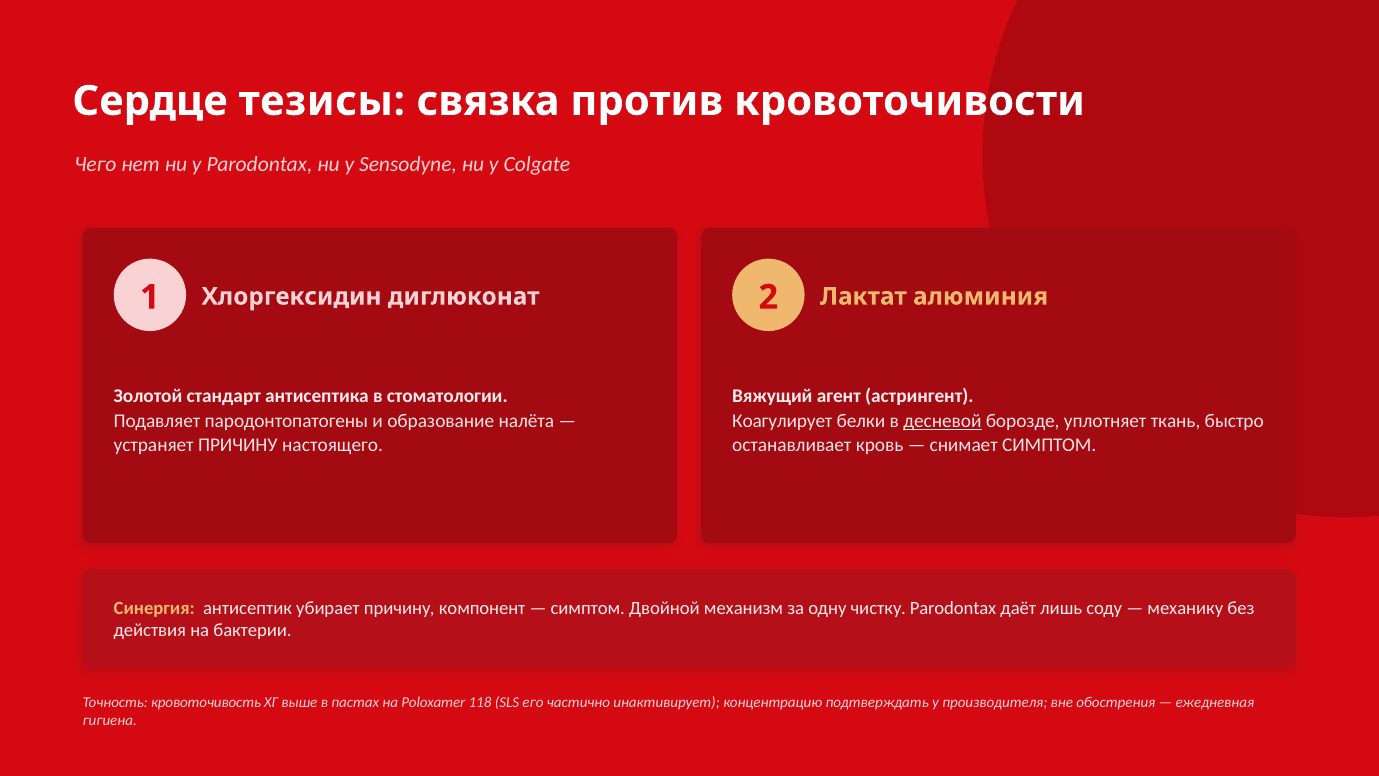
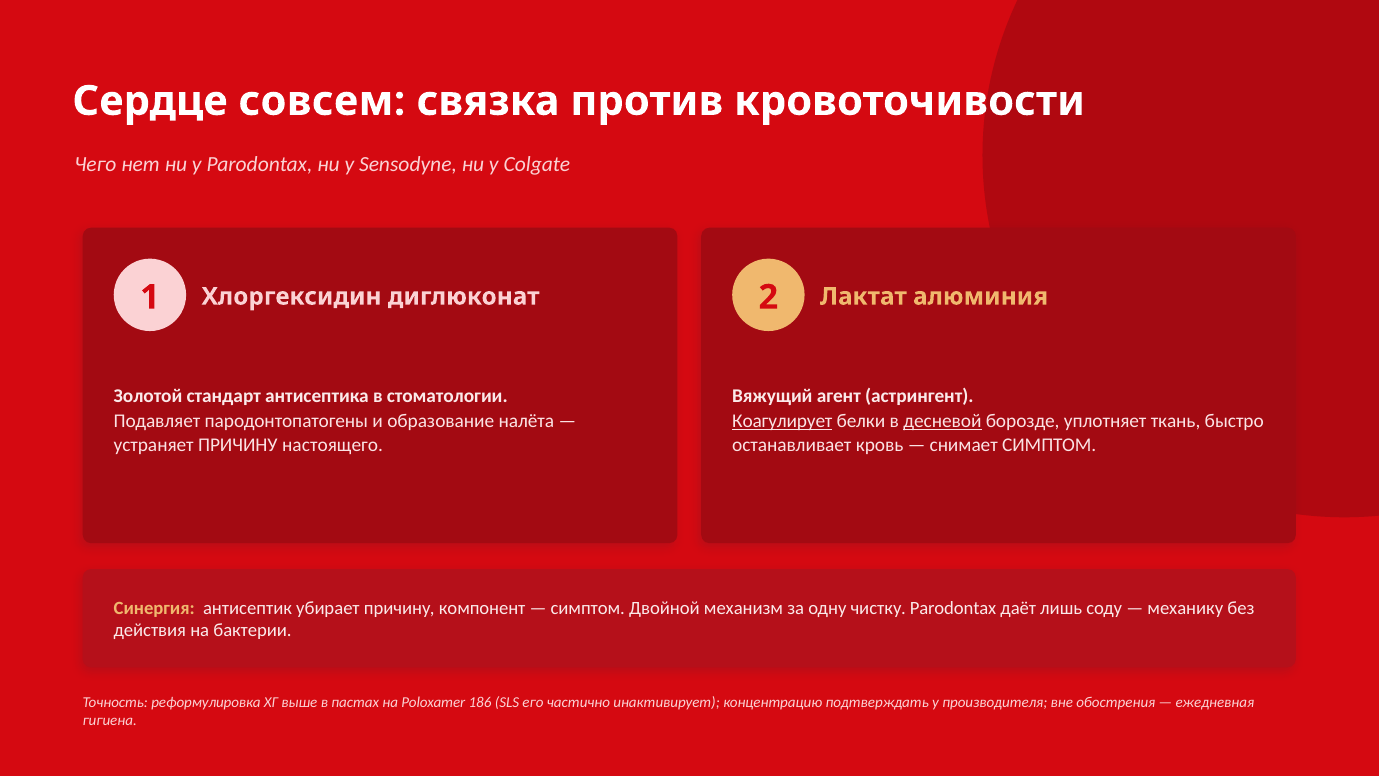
тезисы: тезисы -> совсем (322, 101)
Коагулирует underline: none -> present (782, 421)
кровоточивость: кровоточивость -> реформулировка (206, 703)
118: 118 -> 186 (480, 703)
